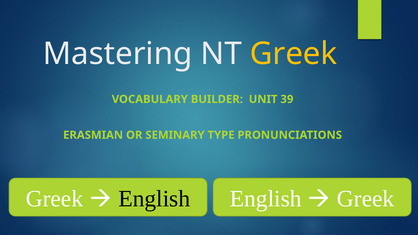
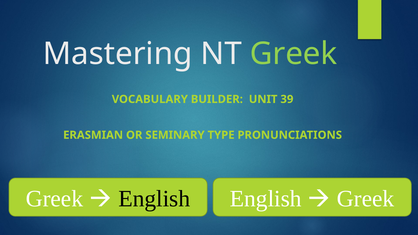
Greek colour: yellow -> light green (294, 54)
